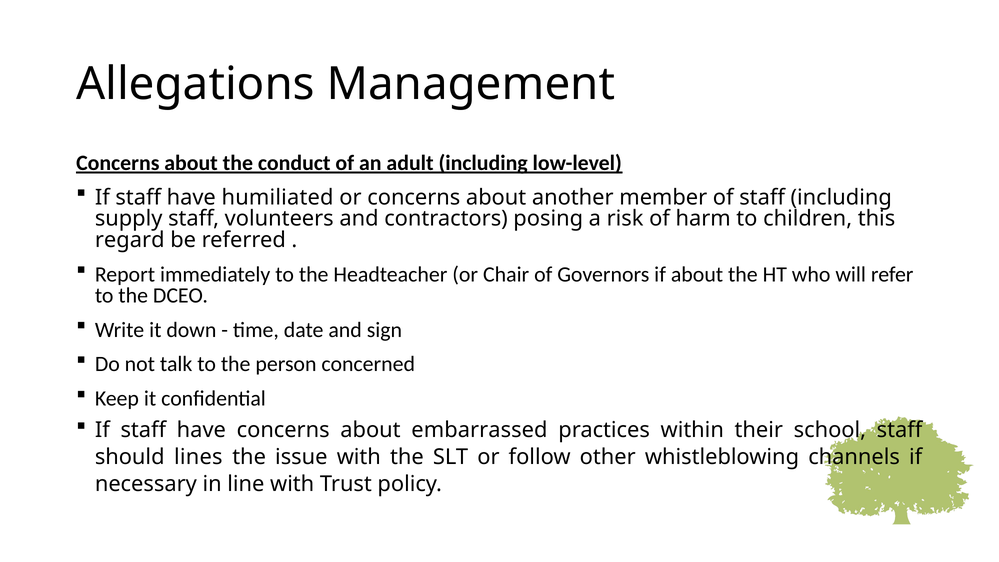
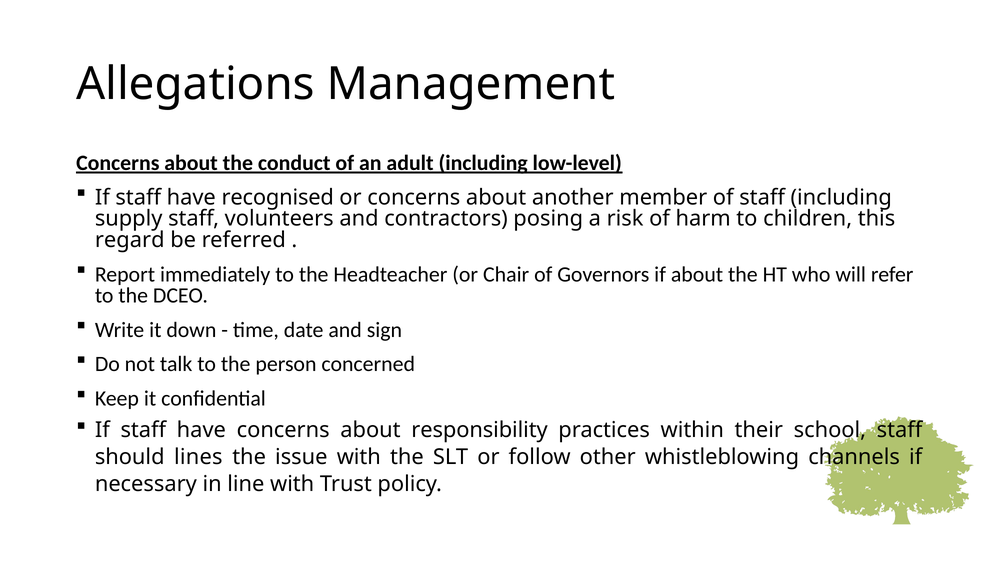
humiliated: humiliated -> recognised (278, 197)
embarrassed: embarrassed -> responsibility (480, 430)
